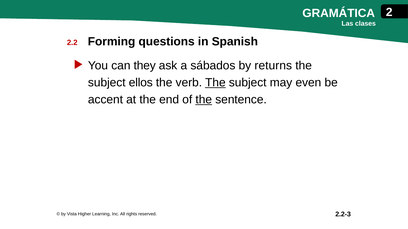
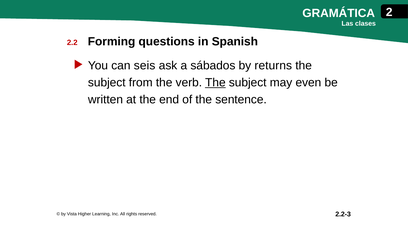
they: they -> seis (145, 66)
ellos: ellos -> from (141, 83)
accent: accent -> written (105, 100)
the underline: present -> none (204, 100)
